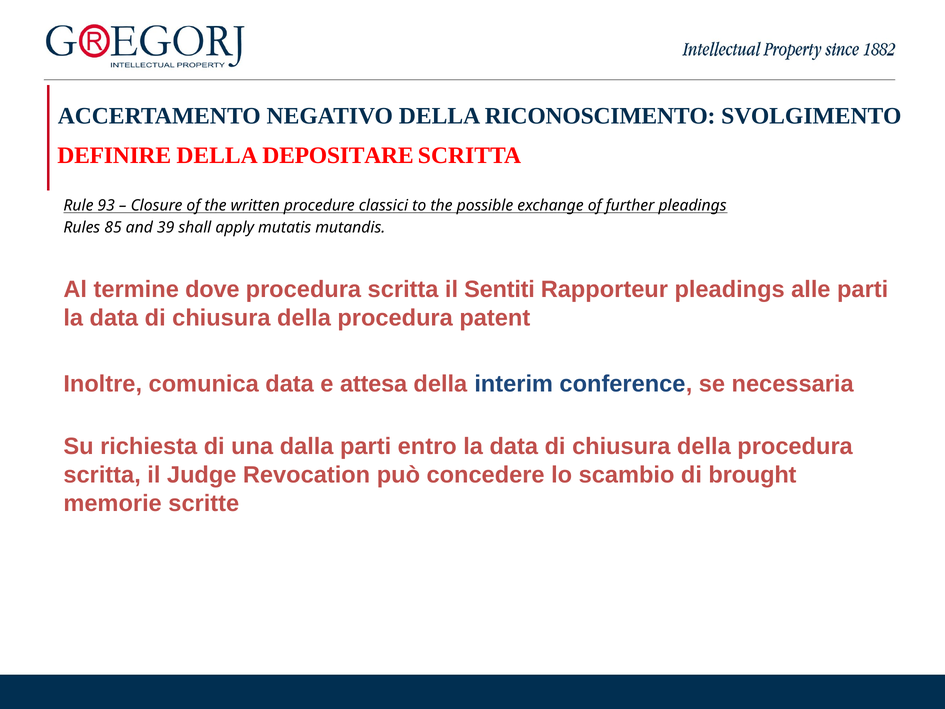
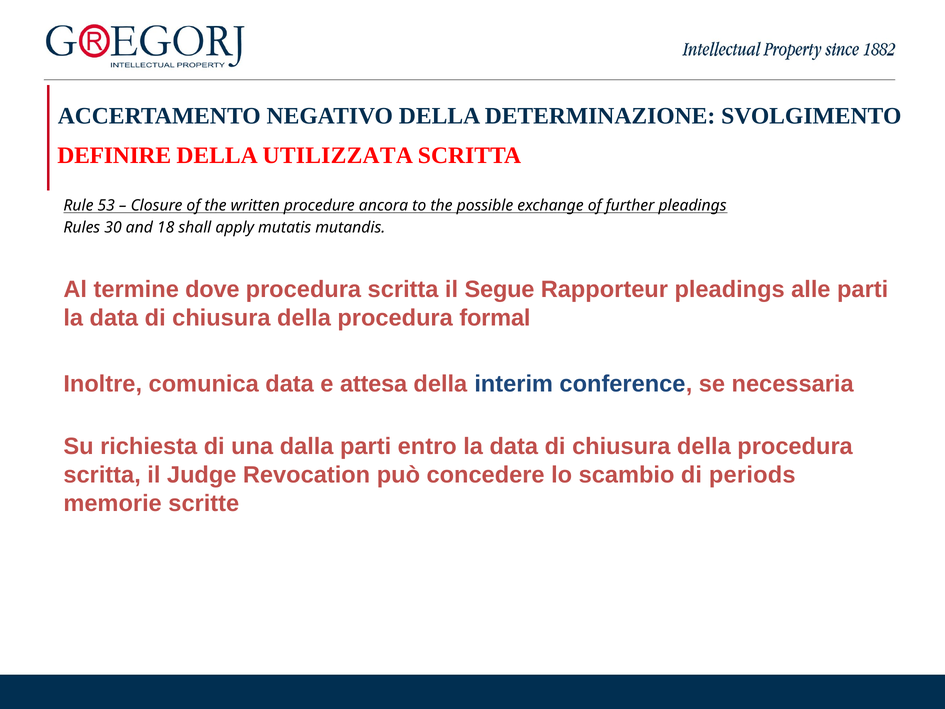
RICONOSCIMENTO: RICONOSCIMENTO -> DETERMINAZIONE (600, 116)
DEPOSITARE: DEPOSITARE -> UTILIZZATA (338, 155)
93: 93 -> 53 (106, 205)
classici: classici -> ancora (383, 205)
85: 85 -> 30 (113, 227)
39: 39 -> 18 (166, 227)
Sentiti: Sentiti -> Segue (500, 289)
patent: patent -> formal (495, 318)
brought: brought -> periods (752, 475)
